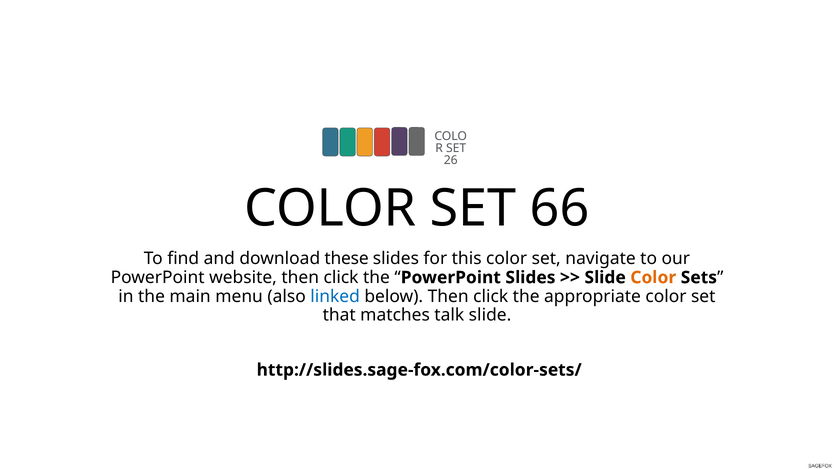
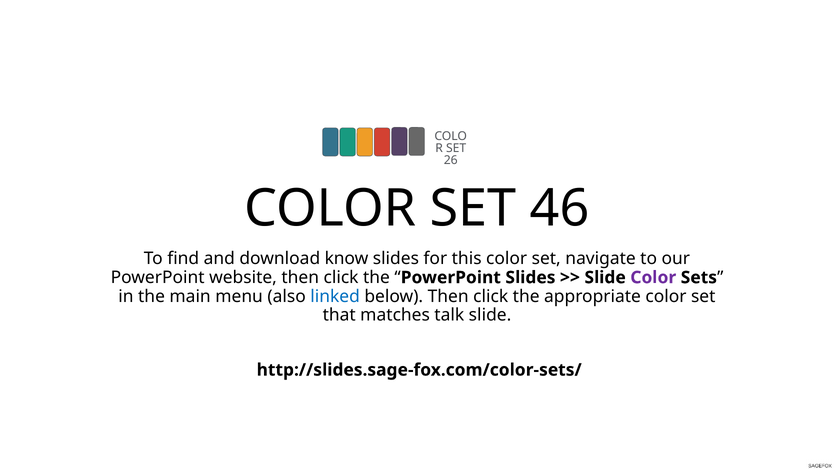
66: 66 -> 46 (560, 208)
these: these -> know (347, 259)
Color colour: orange -> purple (653, 278)
